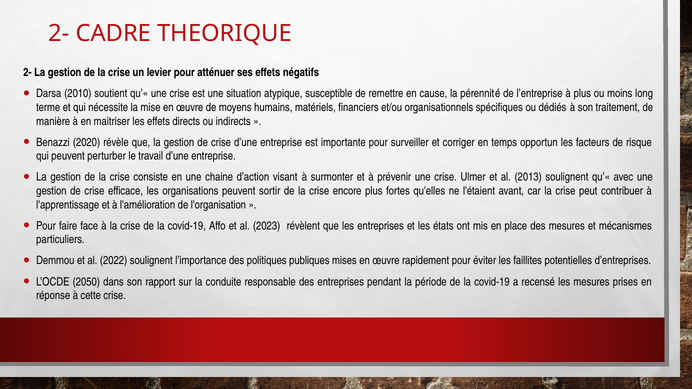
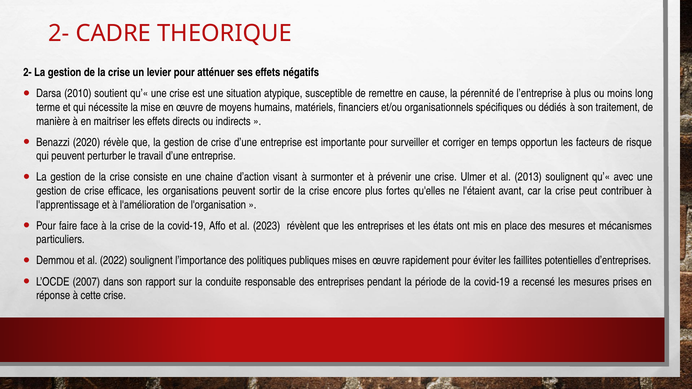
2050: 2050 -> 2007 (86, 282)
